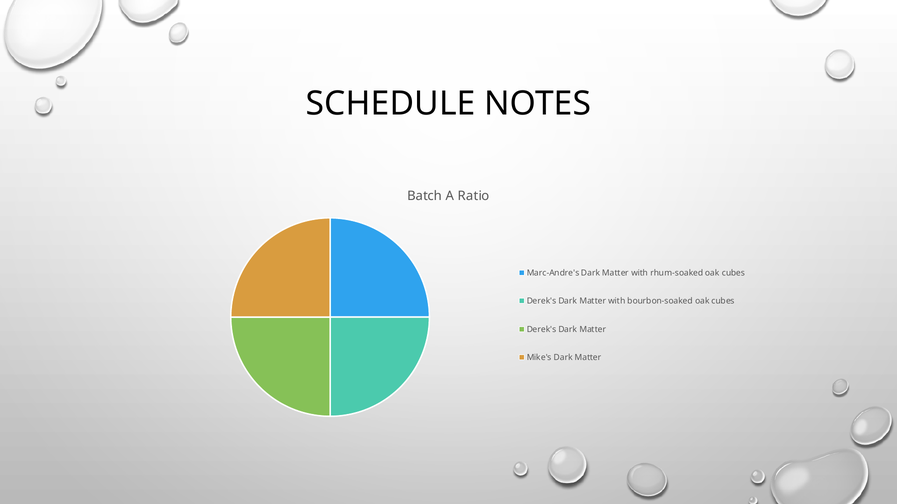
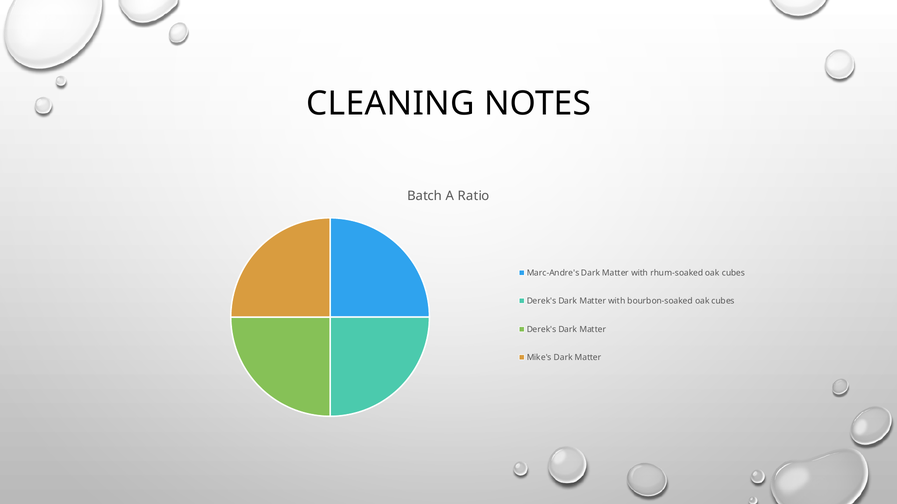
SCHEDULE: SCHEDULE -> CLEANING (391, 104)
